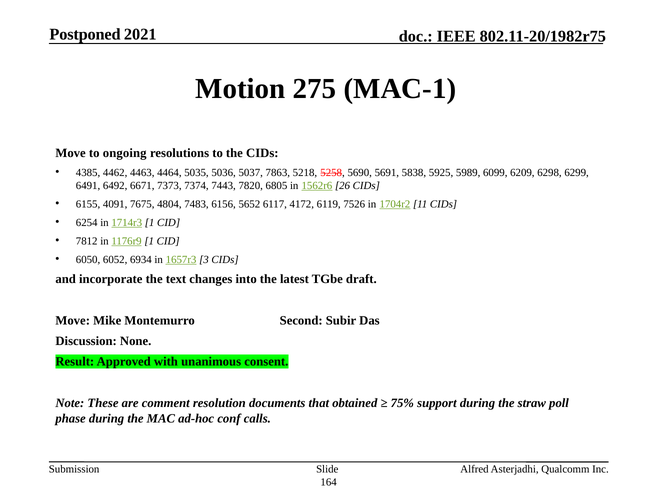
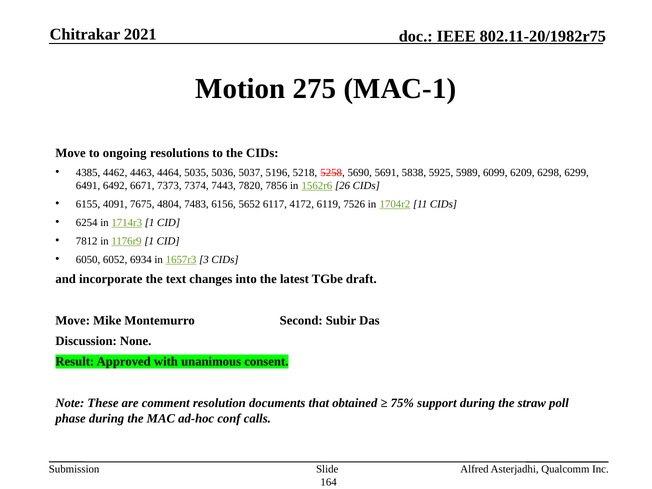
Postponed: Postponed -> Chitrakar (85, 35)
7863: 7863 -> 5196 (278, 172)
6805: 6805 -> 7856 (276, 186)
